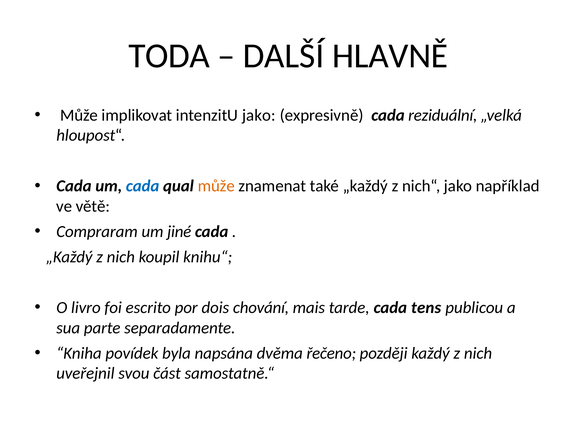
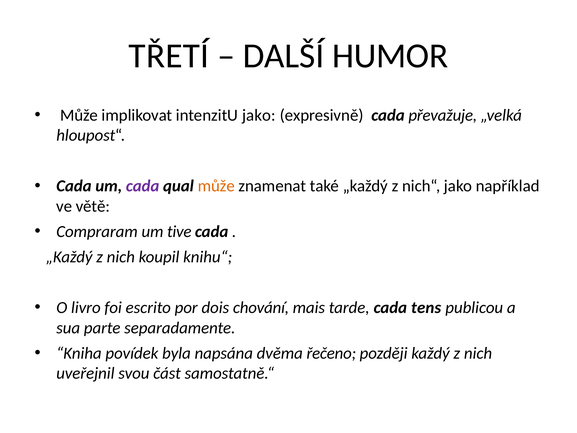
TODA: TODA -> TŘETÍ (169, 56)
HLAVNĚ: HLAVNĚ -> HUMOR (390, 56)
reziduální: reziduální -> převažuje (443, 115)
cada colour: blue -> purple (143, 186)
jiné: jiné -> tive (179, 232)
